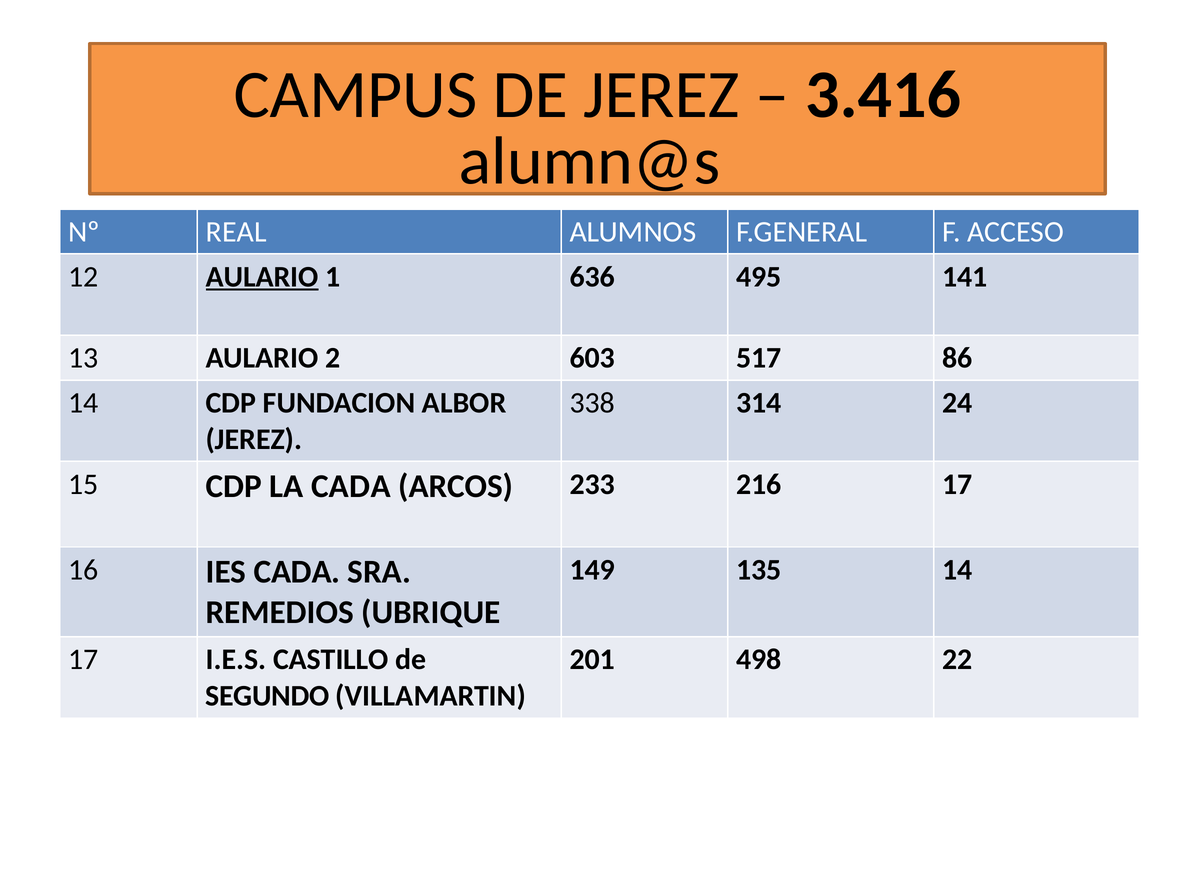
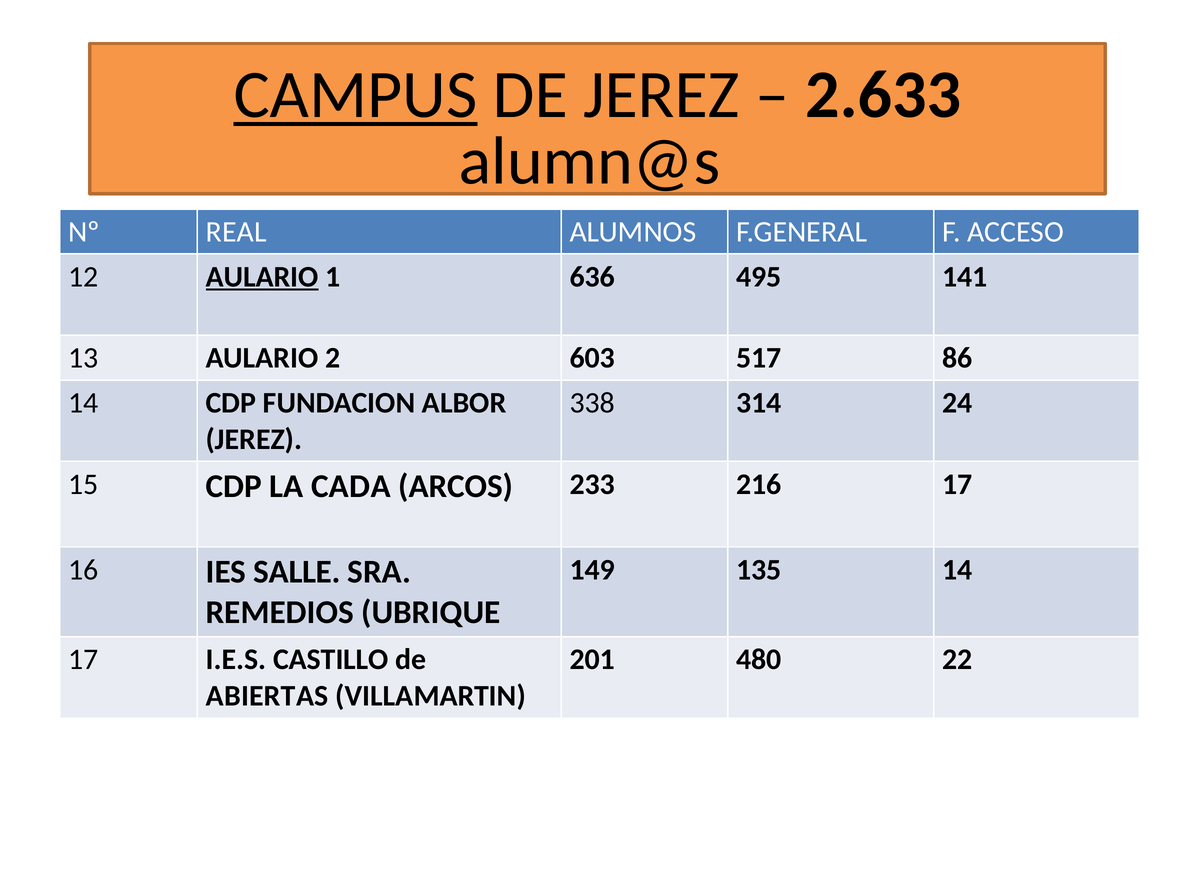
CAMPUS underline: none -> present (355, 95)
3.416: 3.416 -> 2.633 (883, 95)
IES CADA: CADA -> SALLE (297, 572)
498: 498 -> 480 (759, 660)
SEGUNDO: SEGUNDO -> ABIERTAS (267, 696)
